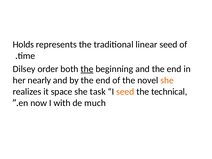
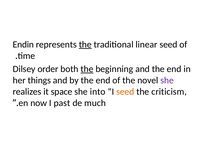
Holds: Holds -> Endin (23, 44)
the underline: none -> present (85, 44)
nearly: nearly -> things (39, 80)
she colour: orange -> purple (167, 80)
task: task -> into (98, 92)
technical: technical -> criticism (169, 92)
with: with -> past (62, 103)
